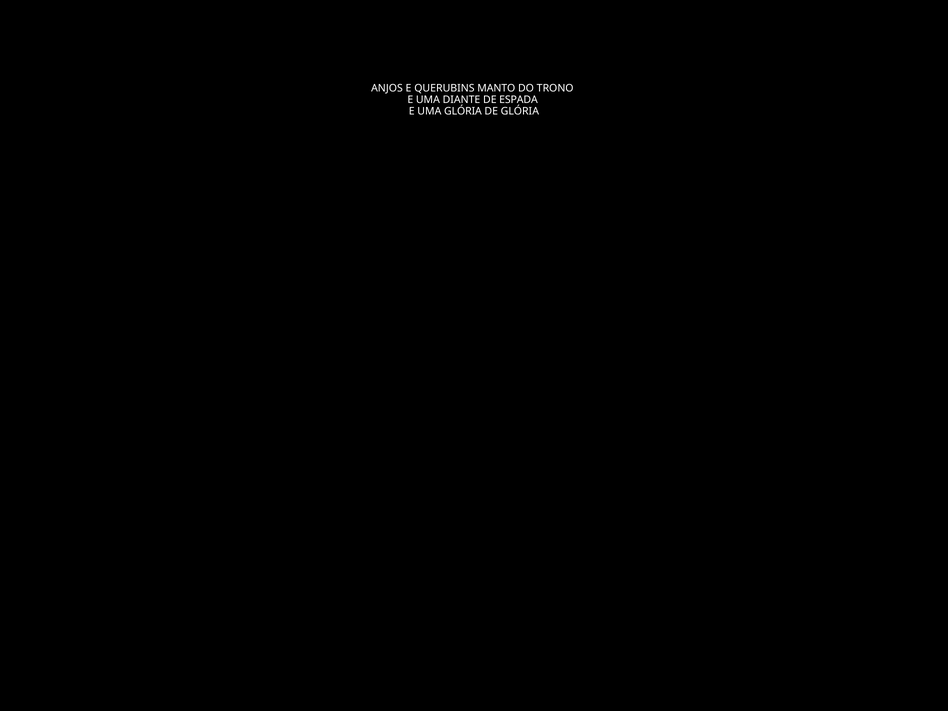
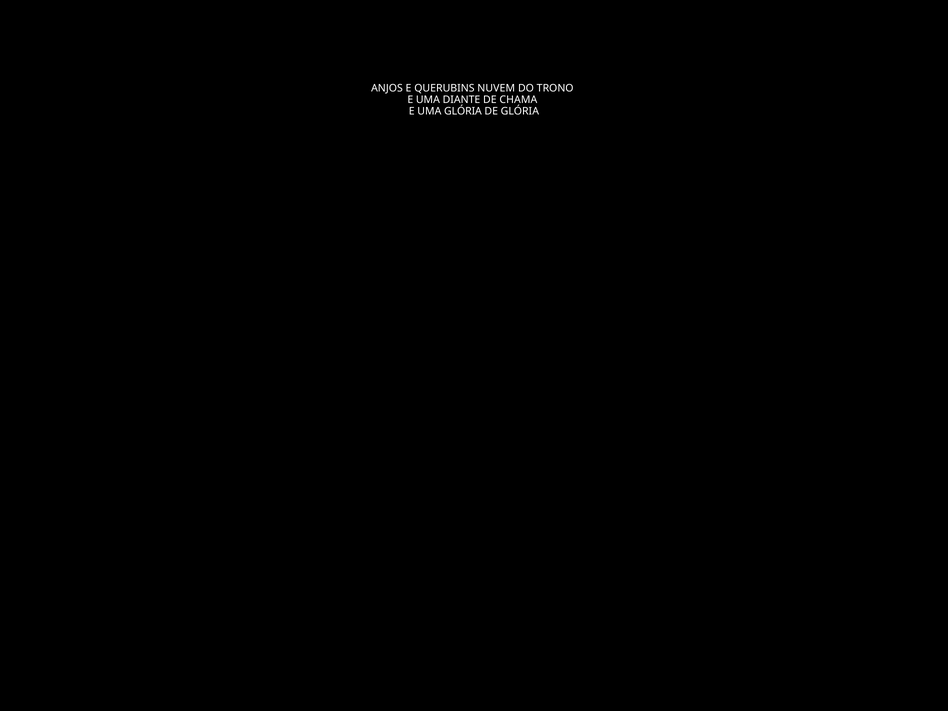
MANTO: MANTO -> NUVEM (496, 88)
ESPADA: ESPADA -> CHAMA (518, 100)
